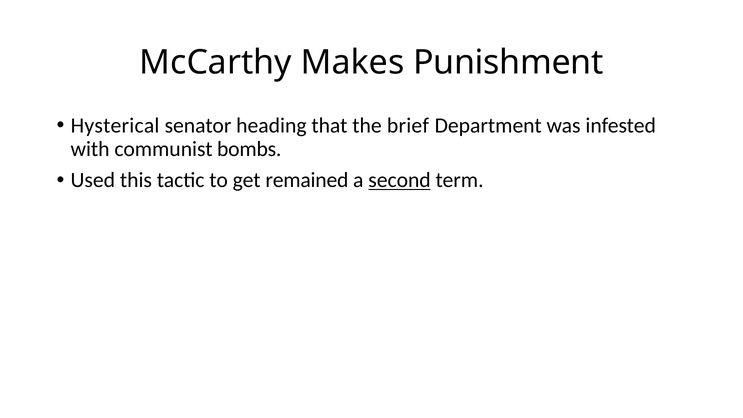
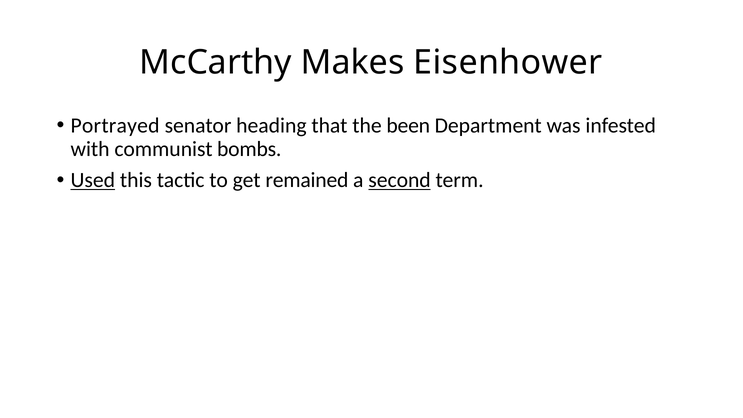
Punishment: Punishment -> Eisenhower (508, 62)
Hysterical: Hysterical -> Portrayed (115, 126)
brief: brief -> been (408, 126)
Used underline: none -> present (93, 180)
